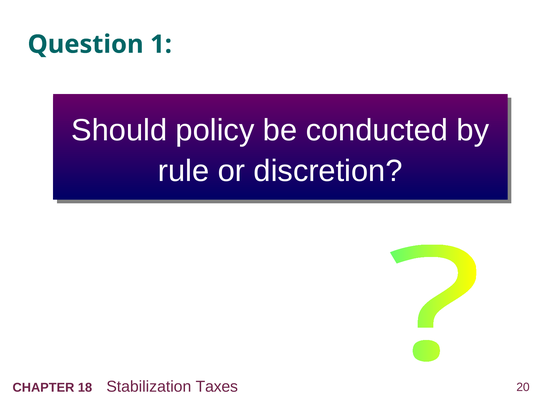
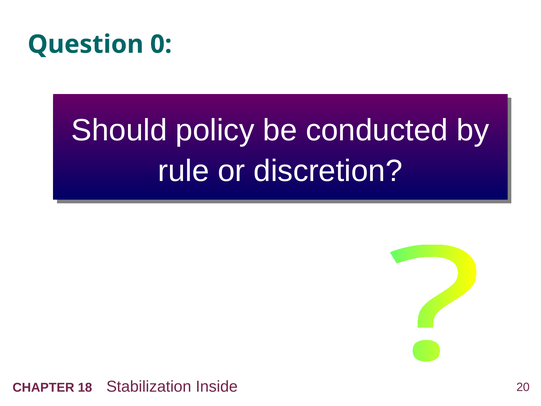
1: 1 -> 0 (161, 44)
Taxes: Taxes -> Inside (217, 386)
